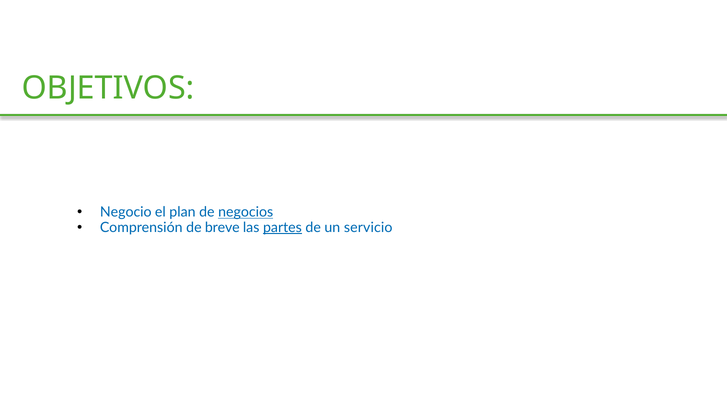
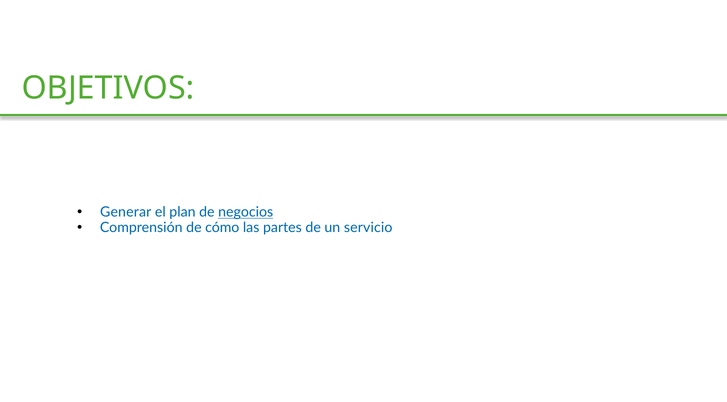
Negocio: Negocio -> Generar (126, 212)
breve: breve -> cómo (222, 228)
partes underline: present -> none (282, 228)
